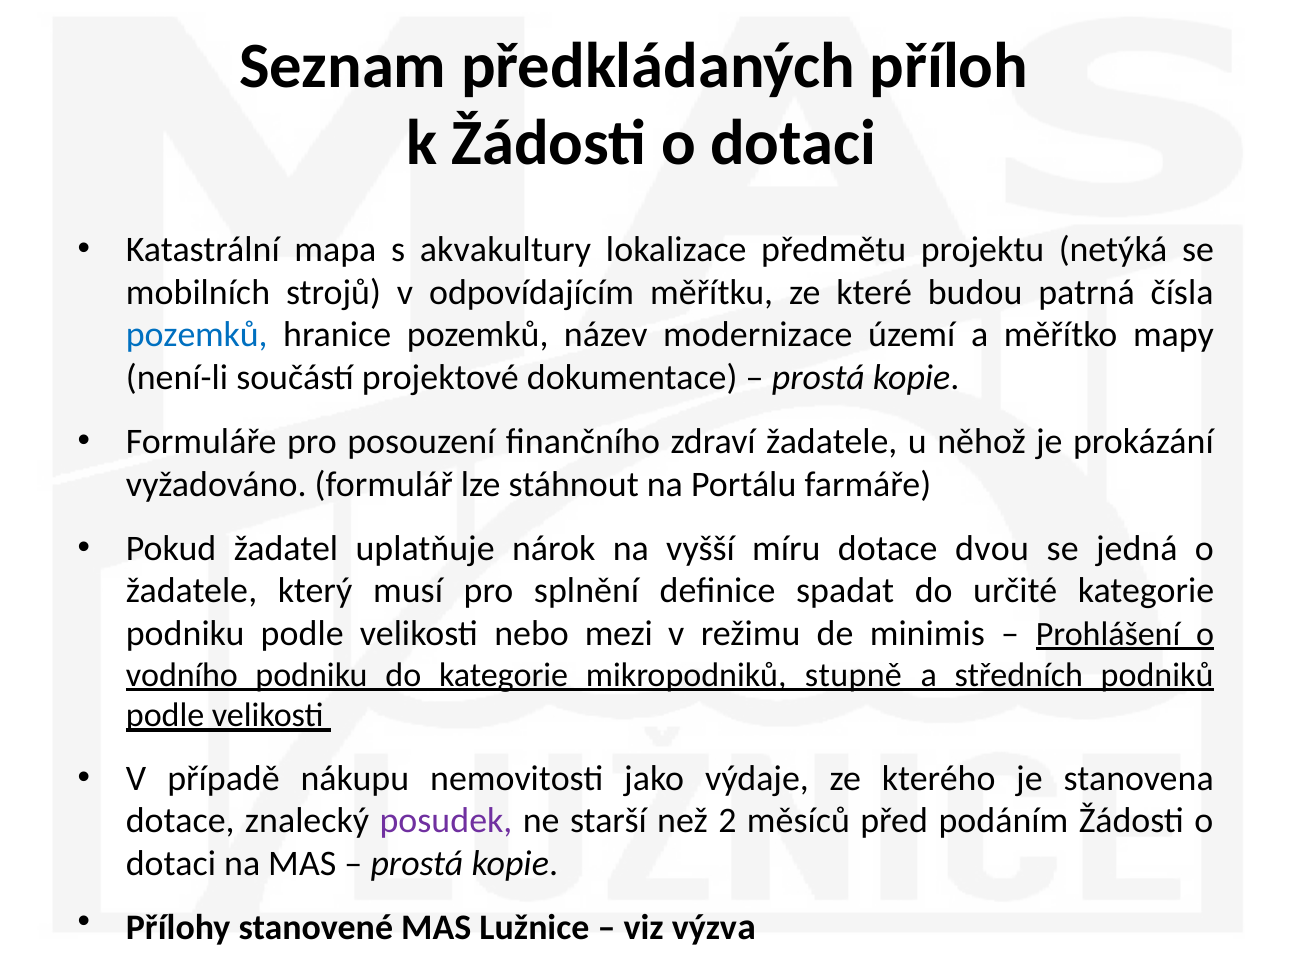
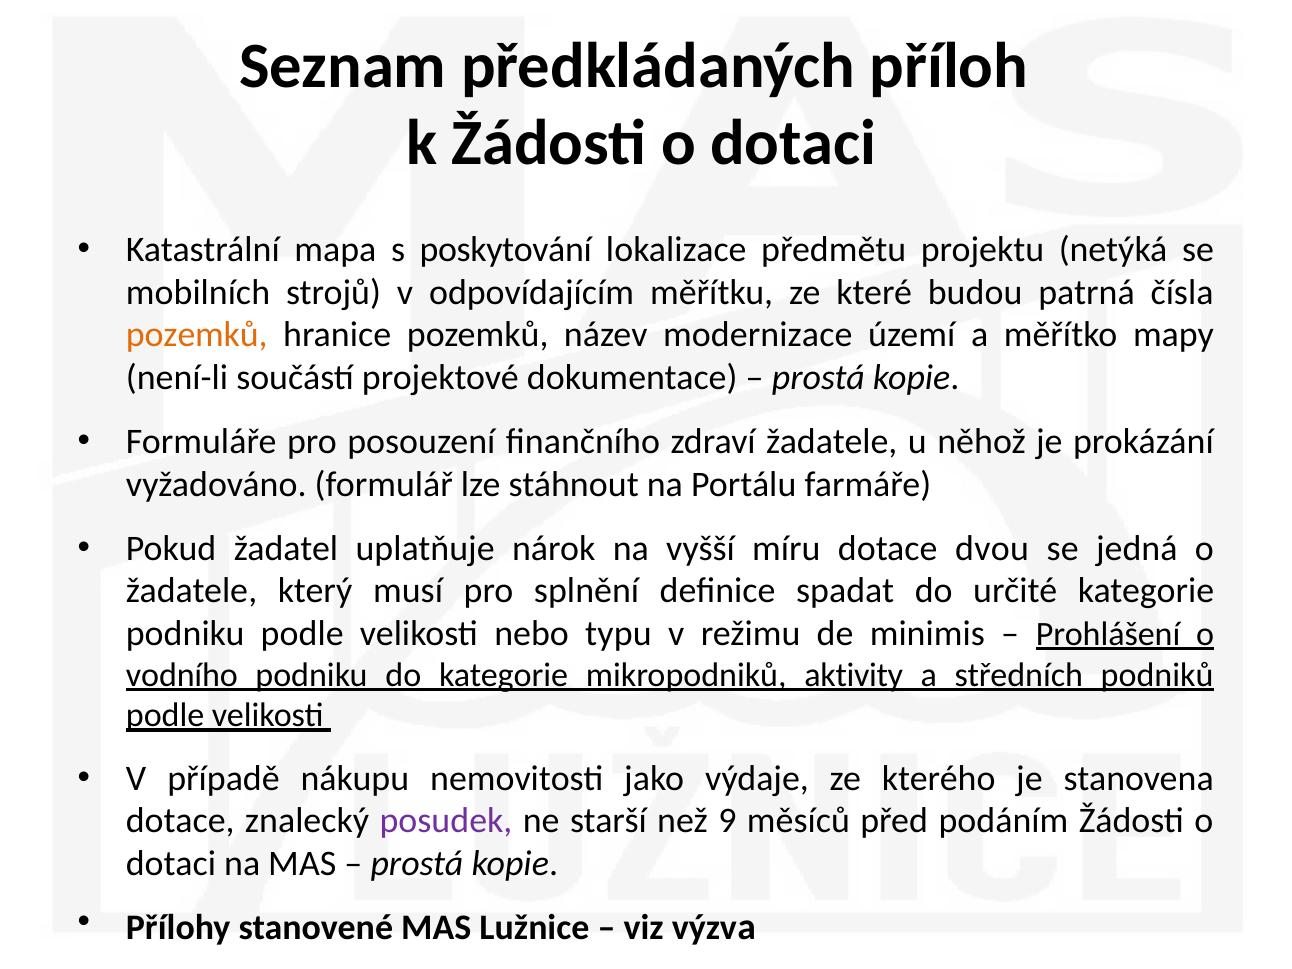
akvakultury: akvakultury -> poskytování (506, 250)
pozemků colour: blue -> orange (197, 335)
mezi: mezi -> typu (619, 634)
stupně: stupně -> aktivity (854, 675)
2: 2 -> 9 (727, 821)
